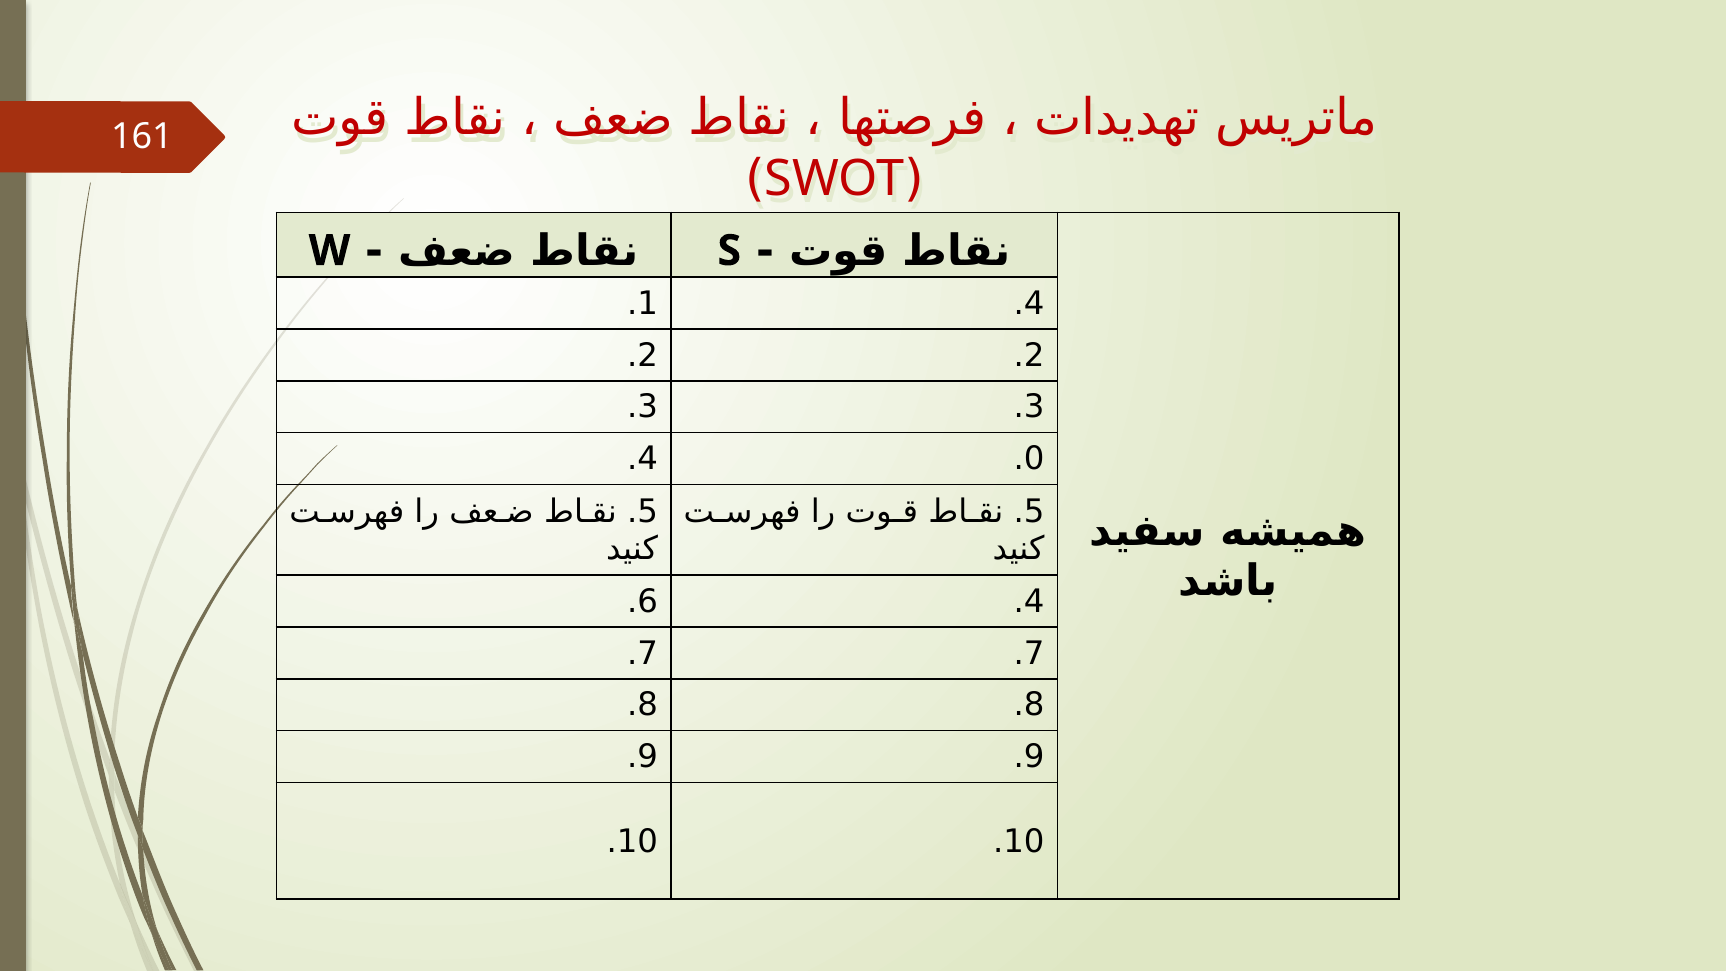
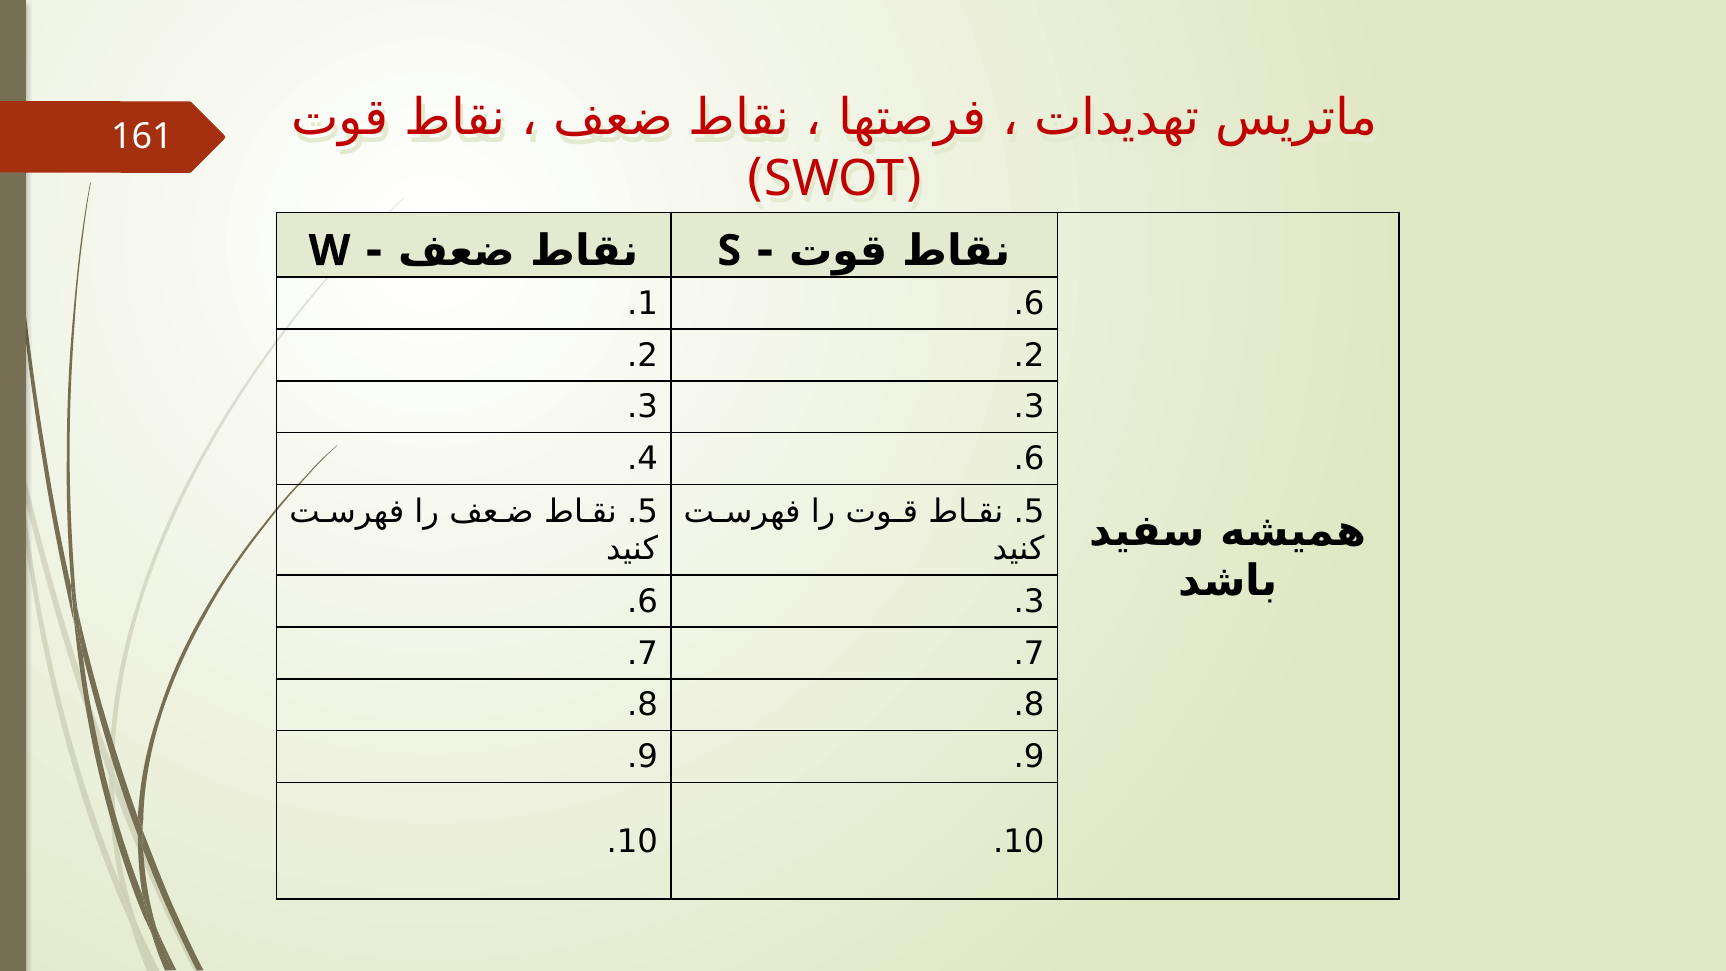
4: 4 -> 6 (1034, 304)
0: 0 -> 6 (1034, 459)
4: 4 -> 3 (1034, 602)
